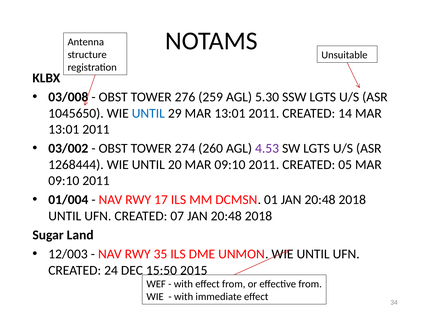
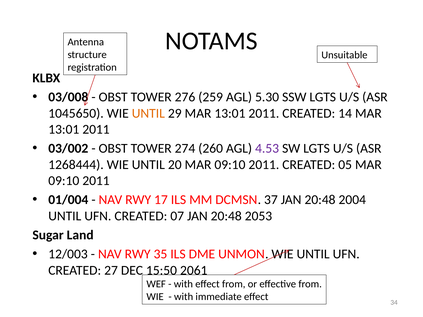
UNTIL colour: blue -> orange (148, 113)
01: 01 -> 37 (271, 200)
2018: 2018 -> 2004 (352, 200)
07 JAN 20:48 2018: 2018 -> 2053 (258, 216)
24: 24 -> 27 (111, 270)
2015: 2015 -> 2061 (194, 270)
